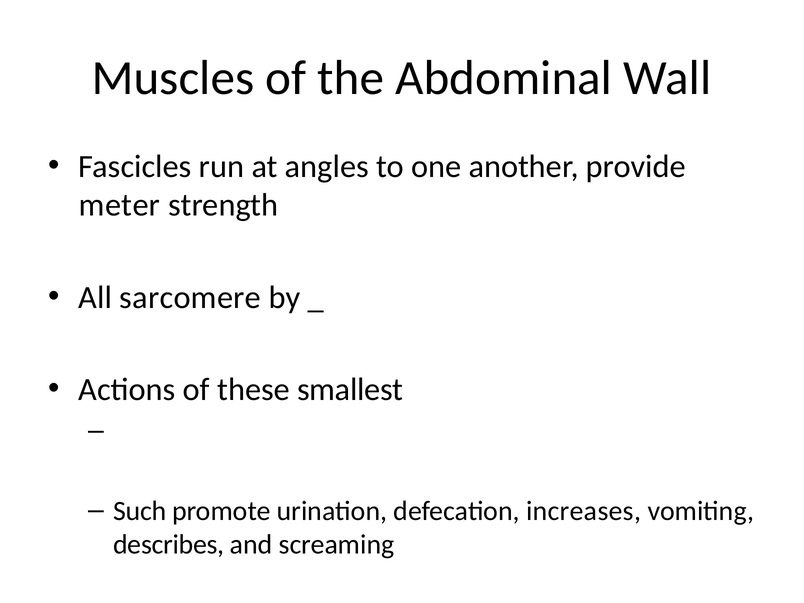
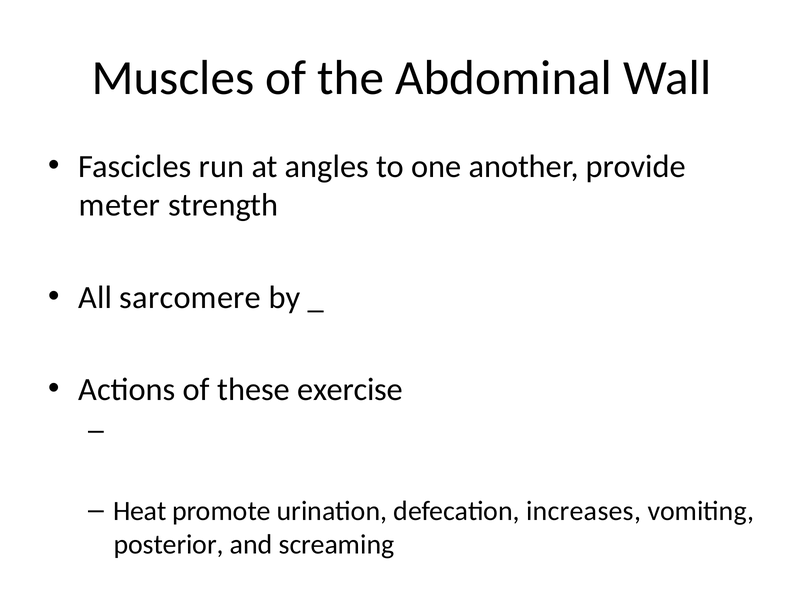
smallest: smallest -> exercise (350, 389)
Such: Such -> Heat (140, 511)
describes: describes -> posterior (169, 545)
